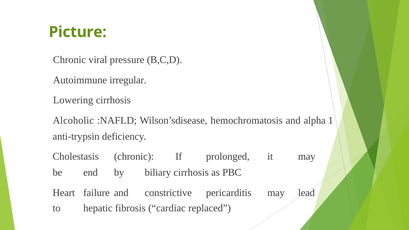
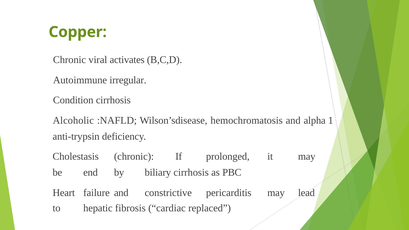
Picture: Picture -> Copper (78, 32)
pressure: pressure -> activates (127, 60)
Lowering: Lowering -> Condition (73, 100)
